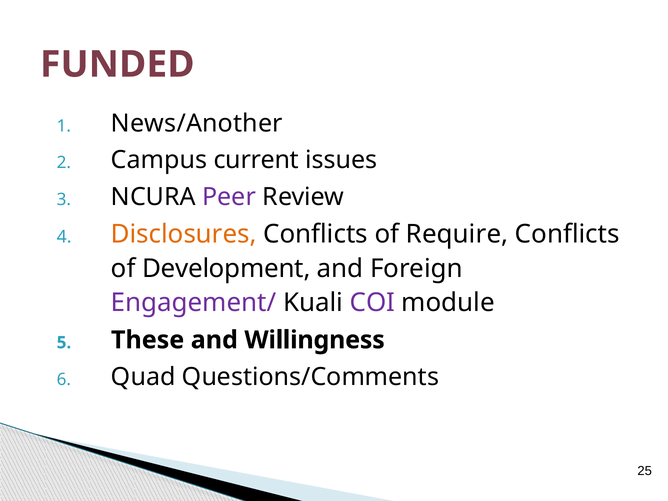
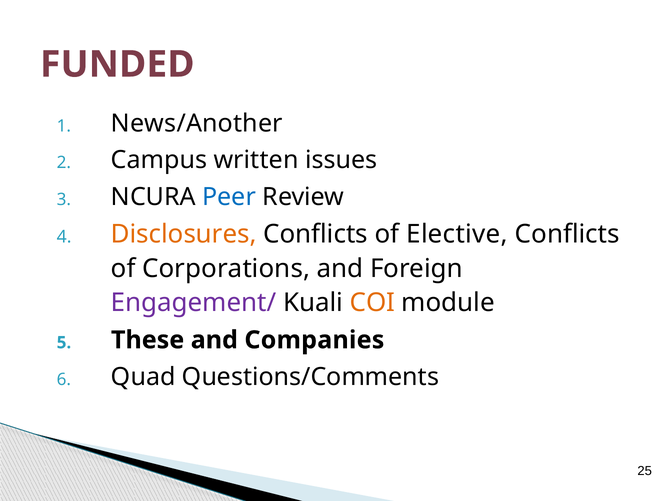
current: current -> written (256, 160)
Peer colour: purple -> blue (229, 197)
Require: Require -> Elective (457, 234)
Development: Development -> Corporations (226, 269)
COI colour: purple -> orange (372, 303)
Willingness: Willingness -> Companies (314, 340)
